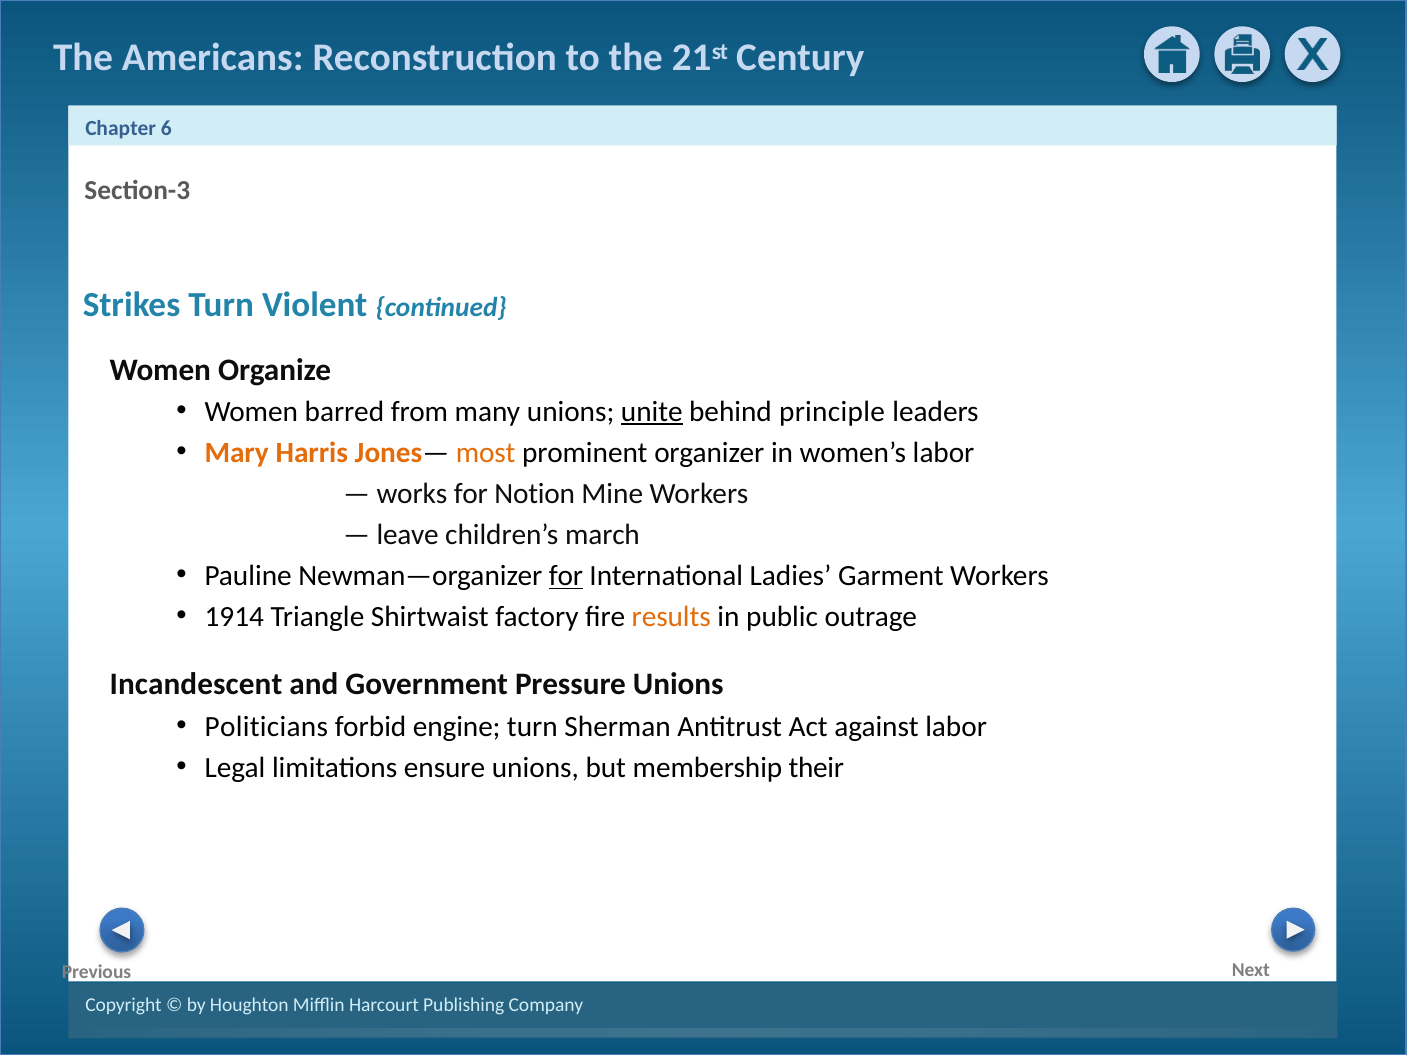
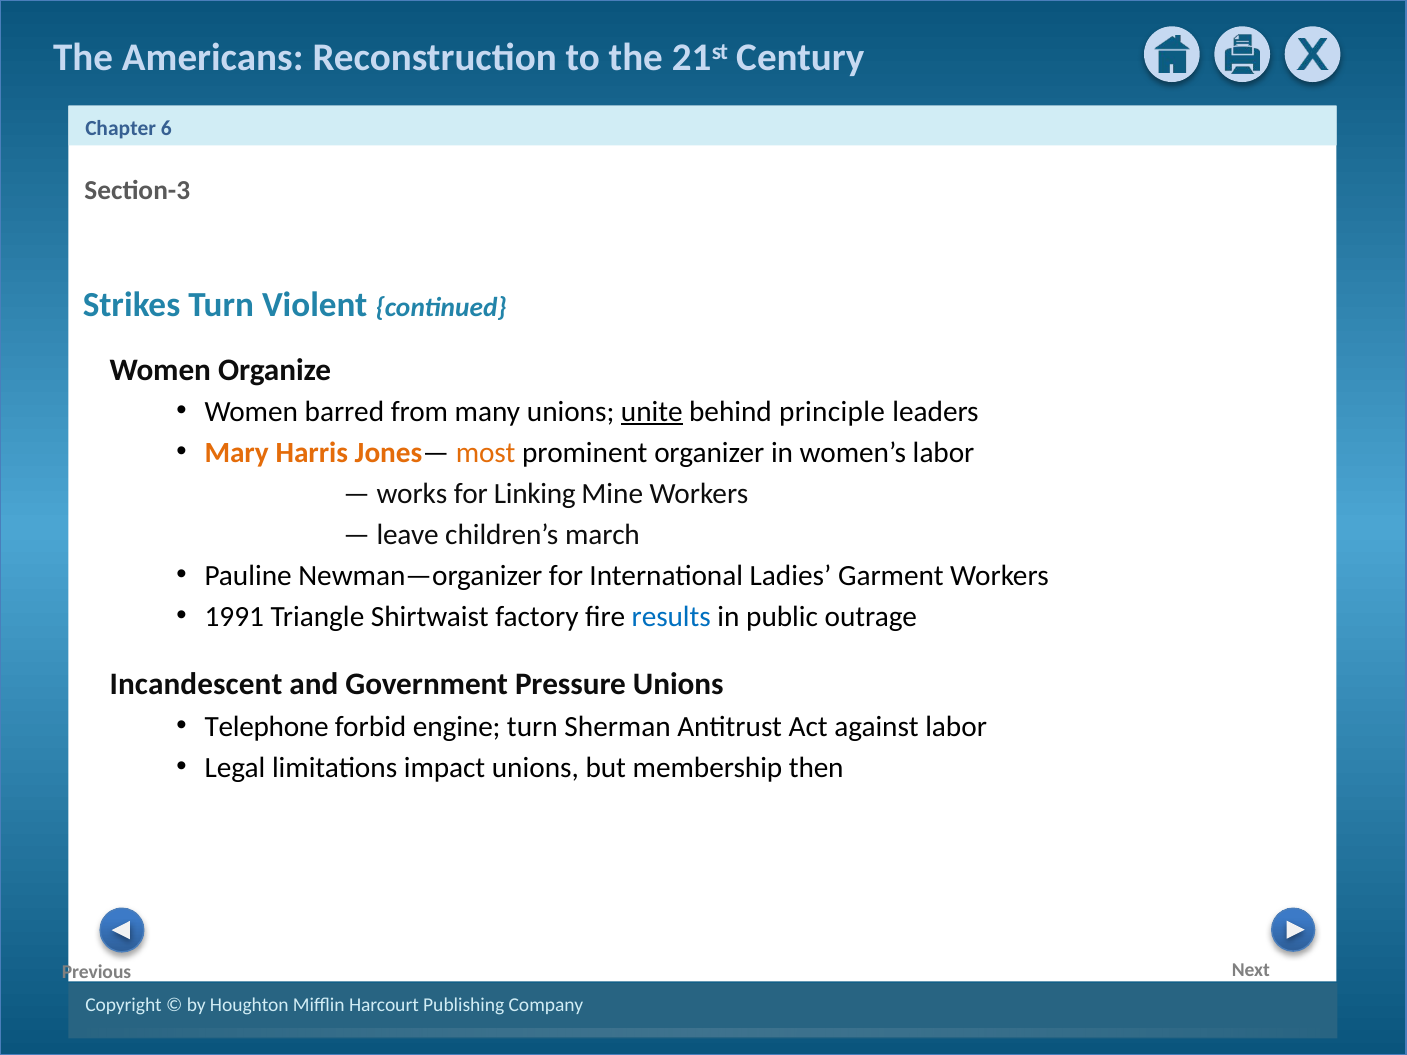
Notion: Notion -> Linking (535, 494)
for underline: present -> none (566, 576)
1914: 1914 -> 1991 (234, 617)
results colour: orange -> blue (671, 617)
Politicians: Politicians -> Telephone (267, 727)
ensure: ensure -> impact (445, 768)
their: their -> then (816, 768)
